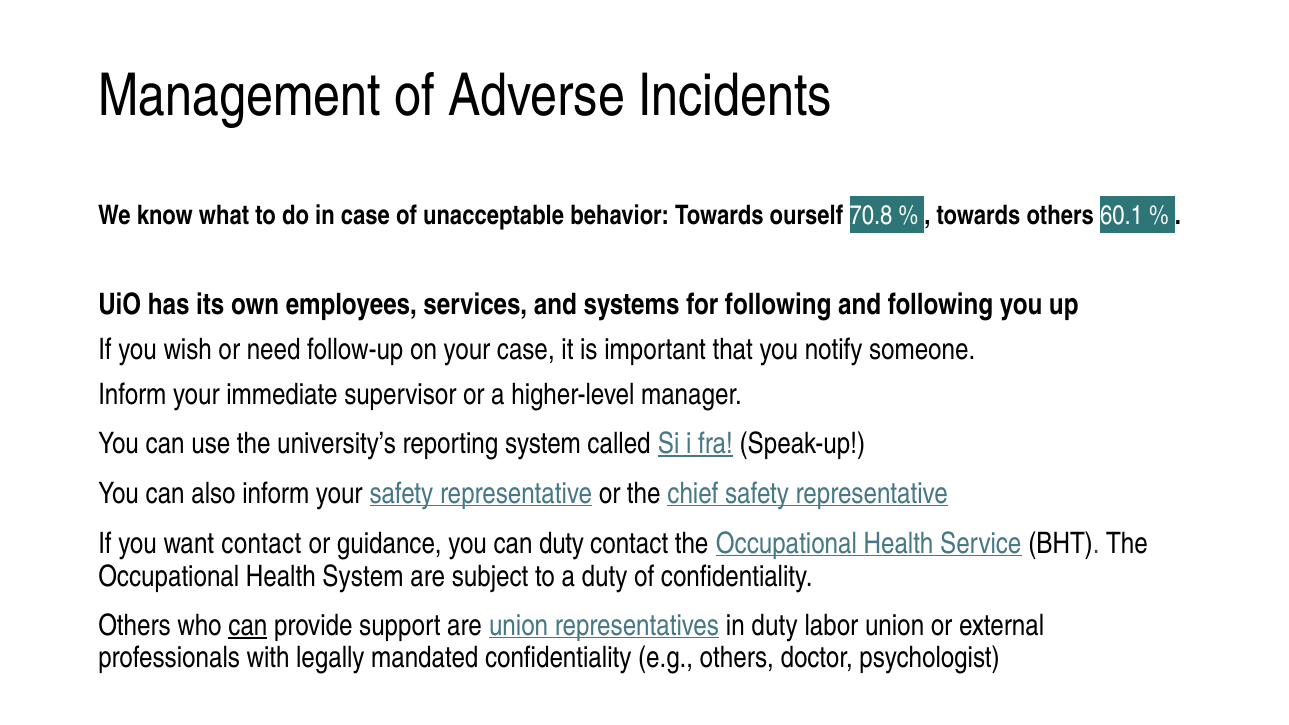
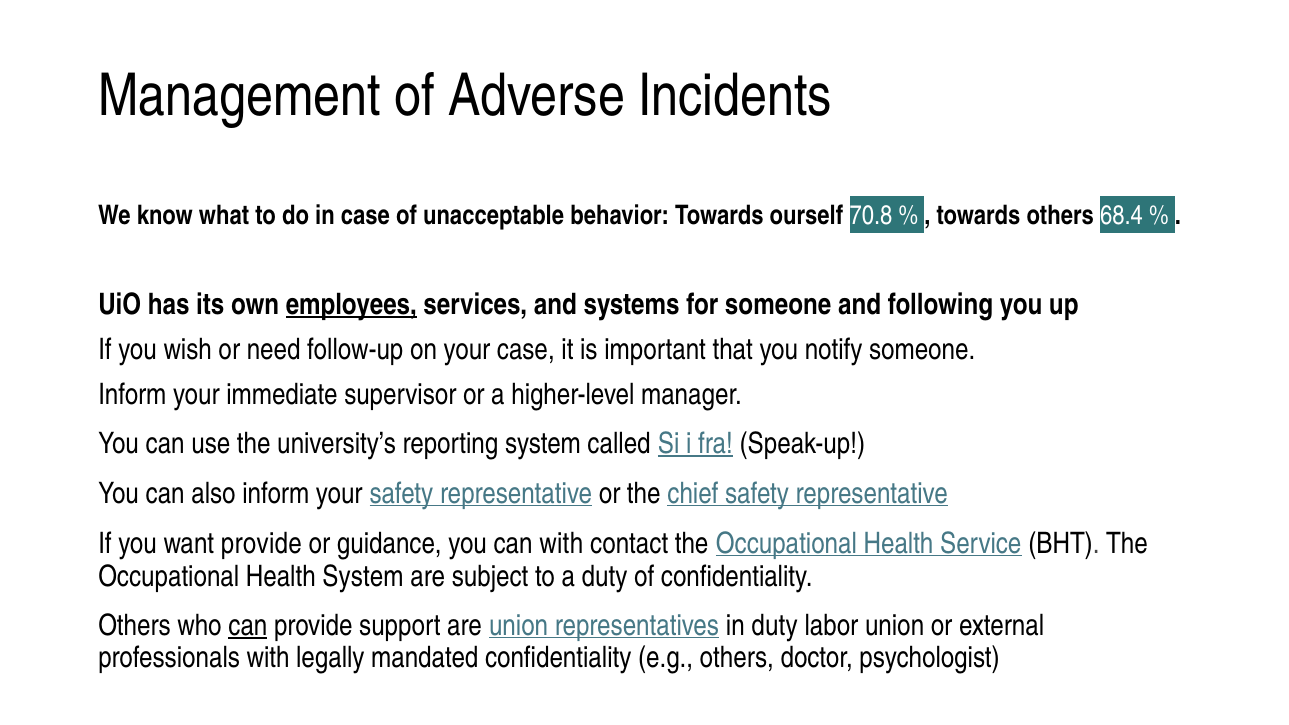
60.1: 60.1 -> 68.4 (1121, 216)
employees underline: none -> present (351, 304)
for following: following -> someone (778, 304)
want contact: contact -> provide (261, 544)
can duty: duty -> with (561, 544)
